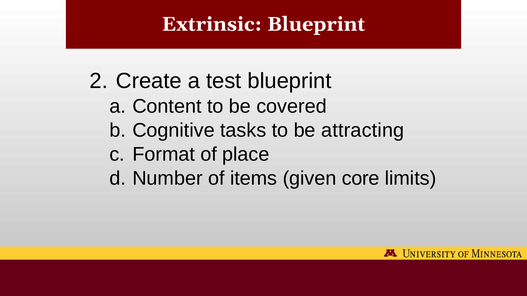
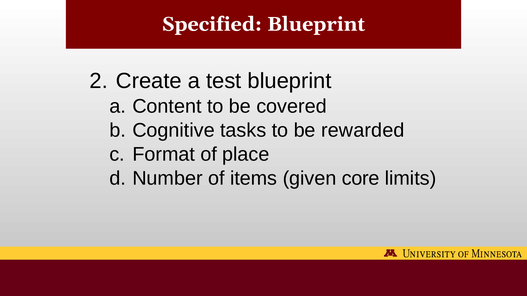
Extrinsic: Extrinsic -> Specified (212, 24)
attracting: attracting -> rewarded (363, 131)
